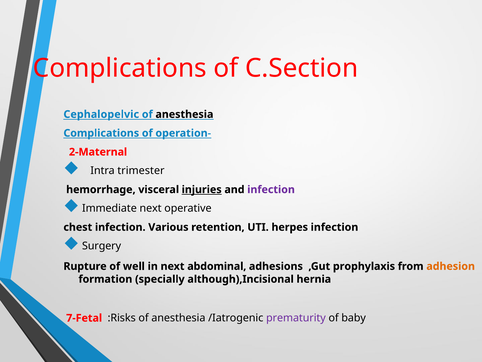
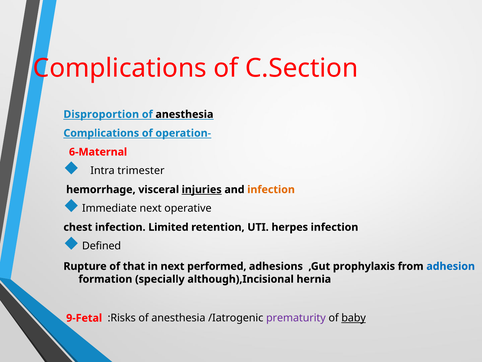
Cephalopelvic: Cephalopelvic -> Disproportion (101, 114)
2-Maternal: 2-Maternal -> 6-Maternal (98, 152)
infection colour: purple -> orange (271, 189)
Various: Various -> Limited (168, 227)
Surgery: Surgery -> Defined (102, 246)
well: well -> that (134, 266)
abdominal: abdominal -> performed (217, 266)
adhesion colour: orange -> blue (451, 266)
7-Fetal: 7-Fetal -> 9-Fetal (84, 318)
baby underline: none -> present (354, 318)
